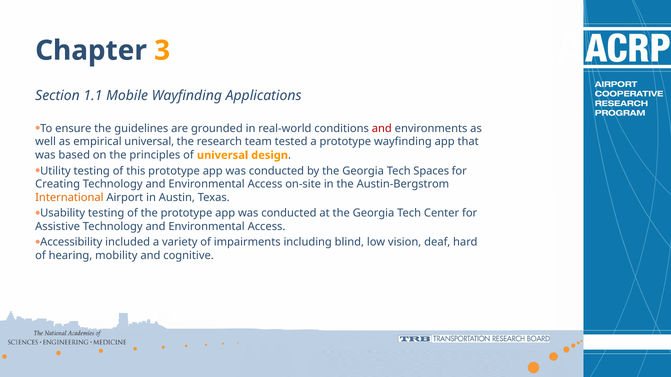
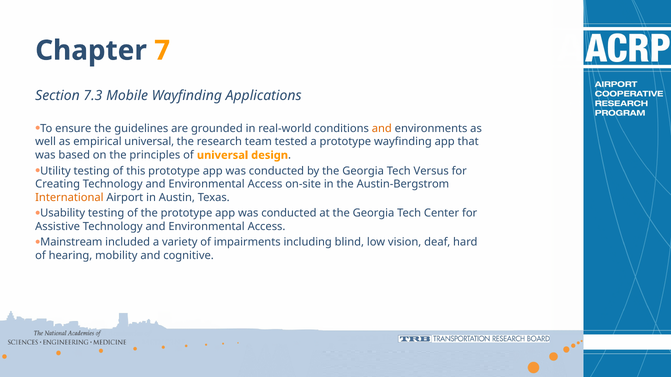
3: 3 -> 7 (162, 51)
1.1: 1.1 -> 7.3 (93, 96)
and colour: red -> orange (382, 129)
Spaces: Spaces -> Versus (431, 171)
Accessibility: Accessibility -> Mainstream (71, 243)
